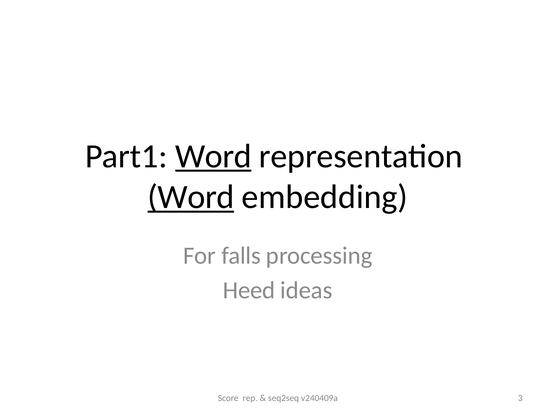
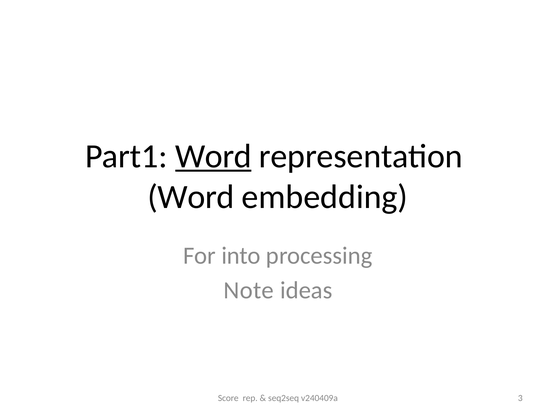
Word underline: present -> none (191, 197)
falls: falls -> into (241, 256)
Heed: Heed -> Note (249, 290)
